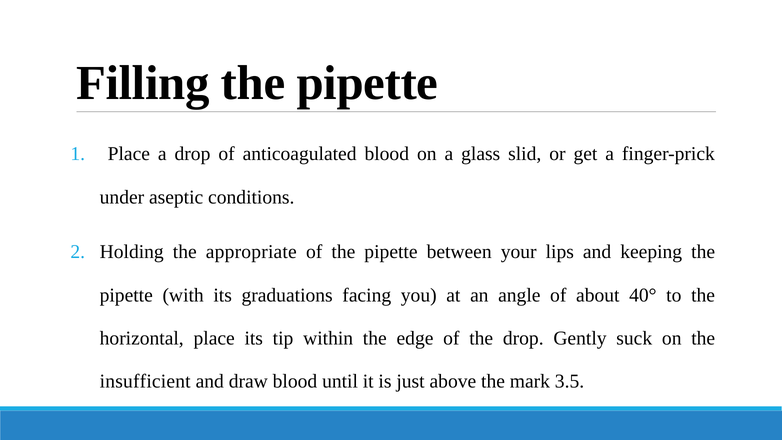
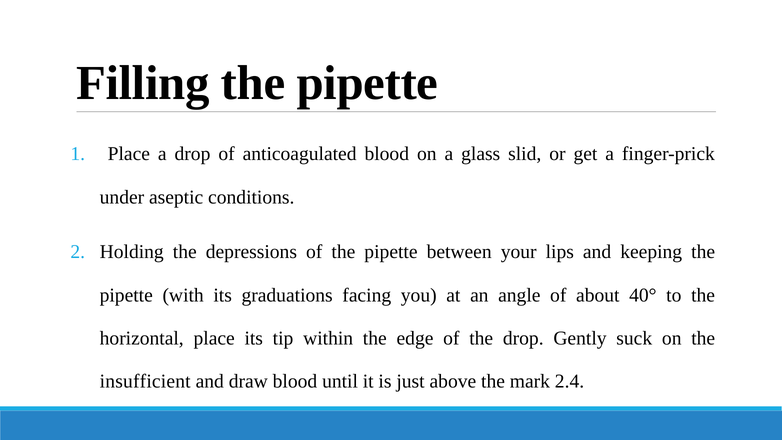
appropriate: appropriate -> depressions (251, 252)
3.5: 3.5 -> 2.4 (570, 381)
